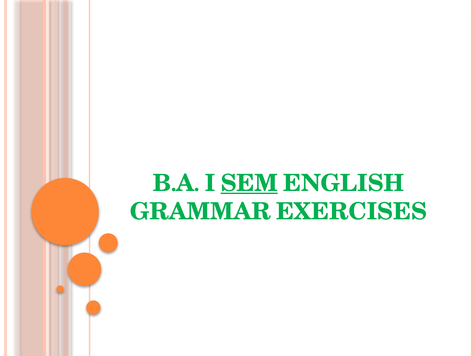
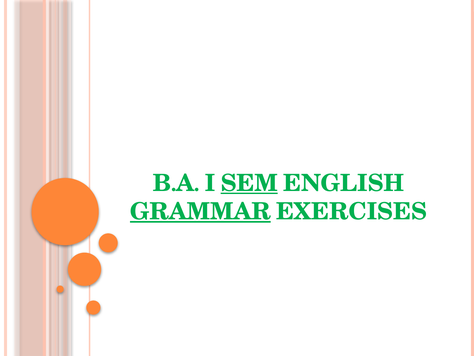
GRAMMAR underline: none -> present (200, 211)
